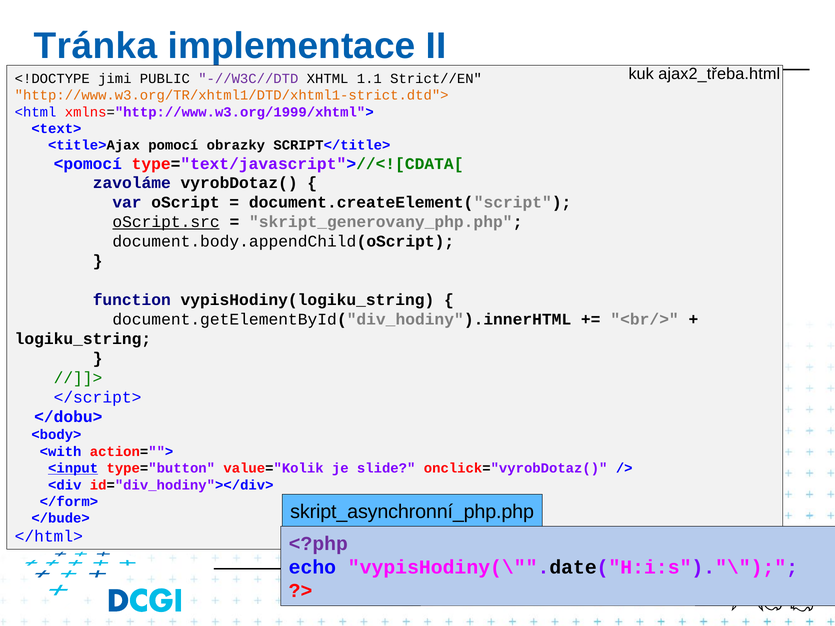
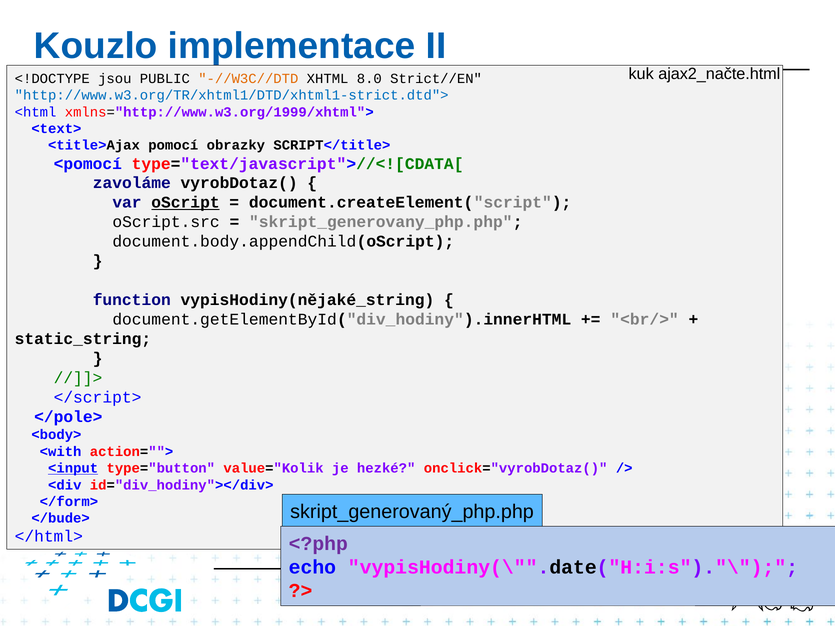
Tránka: Tránka -> Kouzlo (96, 46)
ajax2_třeba.html: ajax2_třeba.html -> ajax2_načte.html (719, 74)
jimi: jimi -> jsou (115, 79)
-//W3C//DTD colour: purple -> orange (248, 79)
1.1: 1.1 -> 8.0 (369, 79)
http://www.w3.org/TR/xhtml1/DTD/xhtml1-strict.dtd"> colour: orange -> blue (232, 95)
oScript underline: none -> present (185, 203)
oScript.src underline: present -> none (166, 222)
vypisHodiny(logiku_string: vypisHodiny(logiku_string -> vypisHodiny(nějaké_string (307, 300)
logiku_string: logiku_string -> static_string (83, 339)
</dobu>: </dobu> -> </pole> (68, 417)
slide: slide -> hezké (386, 468)
skript_asynchronní_php.php: skript_asynchronní_php.php -> skript_generovaný_php.php (412, 512)
